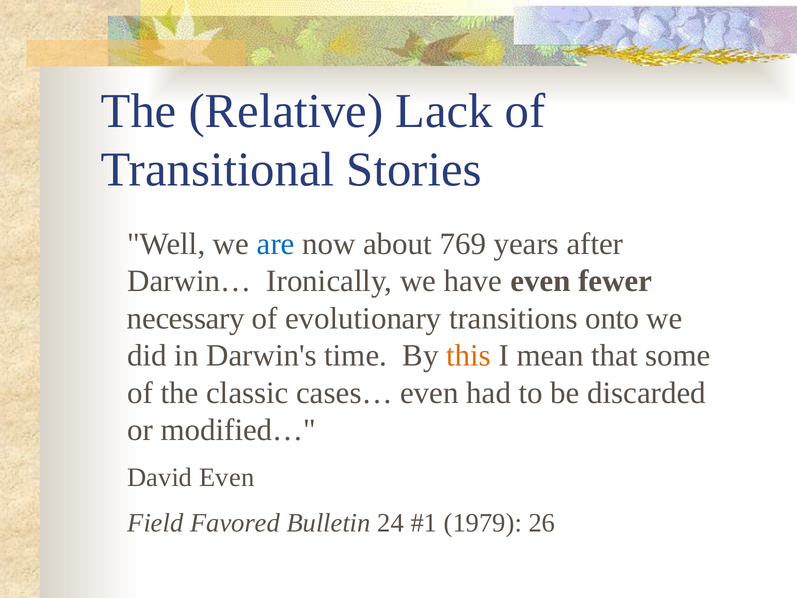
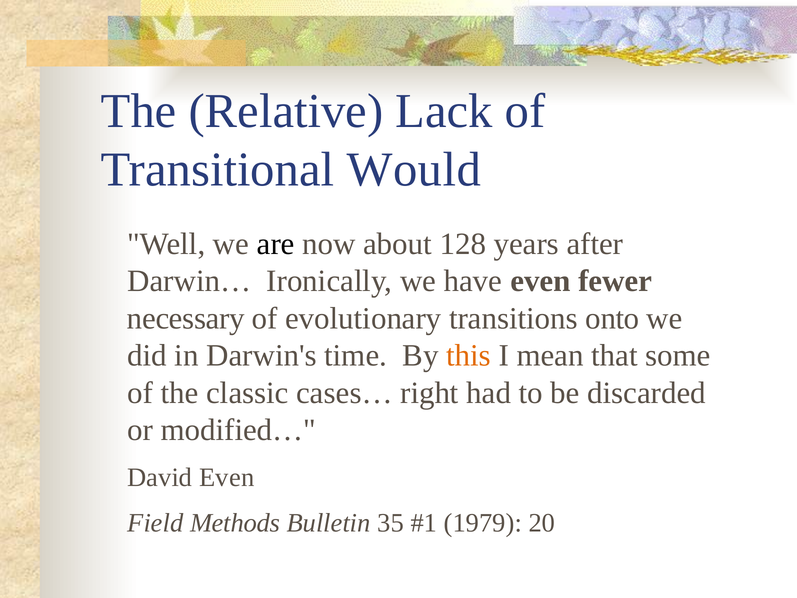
Stories: Stories -> Would (414, 169)
are colour: blue -> black (276, 244)
769: 769 -> 128 (463, 244)
cases… even: even -> right (429, 393)
Favored: Favored -> Methods (235, 523)
24: 24 -> 35 (391, 523)
26: 26 -> 20 (542, 523)
